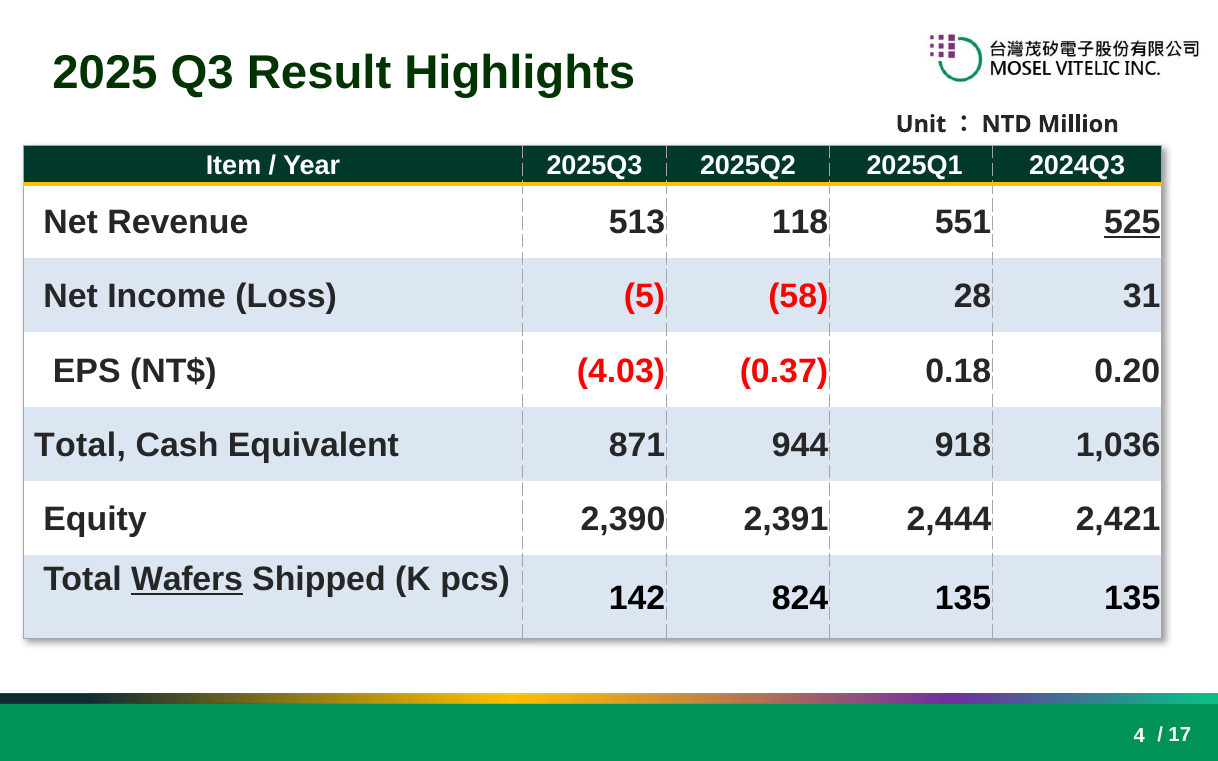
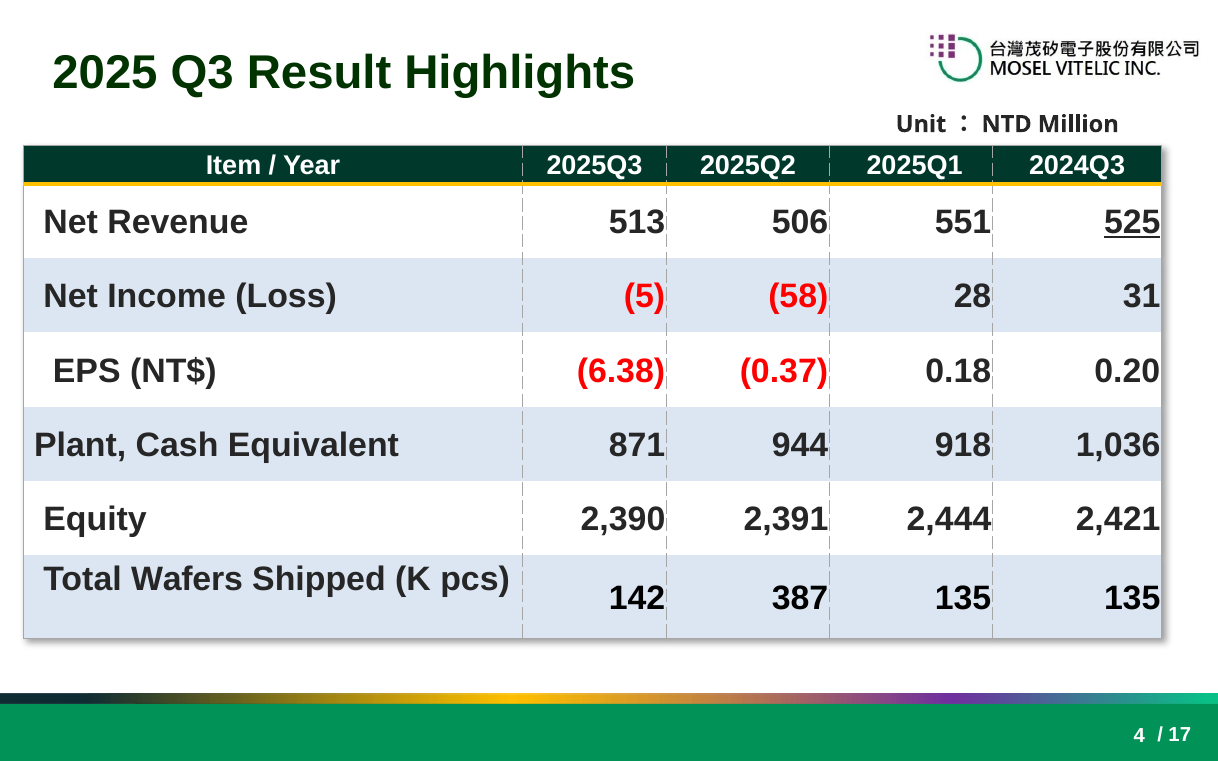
118: 118 -> 506 (800, 222)
4.03: 4.03 -> 6.38 (621, 371)
Total: Total -> Plant (80, 445)
Wafers underline: present -> none (187, 579)
824: 824 -> 387 (800, 598)
